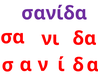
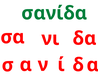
σανίδα colour: purple -> green (54, 13)
